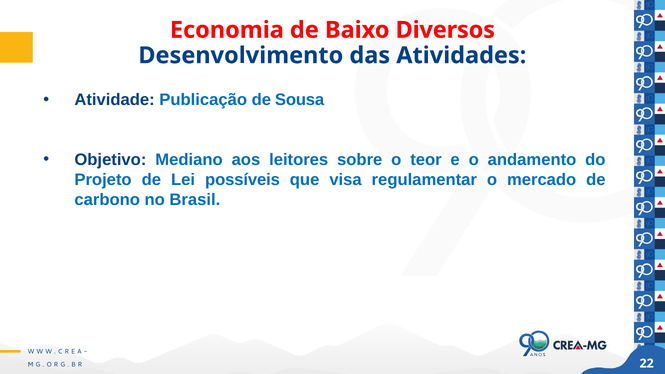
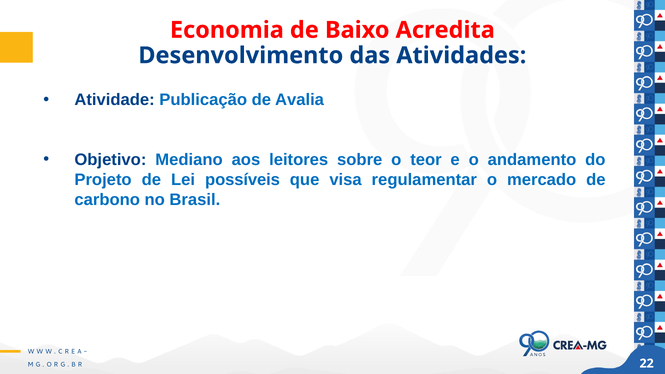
Diversos: Diversos -> Acredita (445, 30)
Sousa: Sousa -> Avalia (300, 100)
